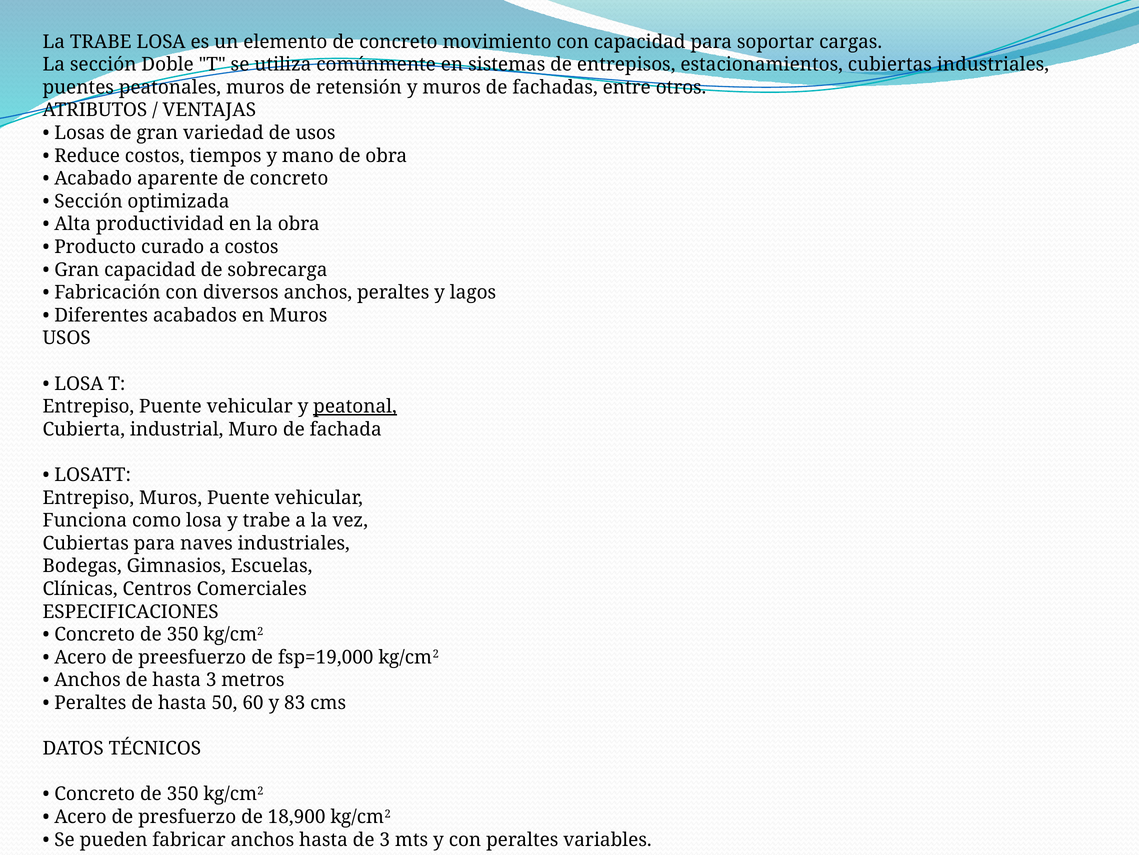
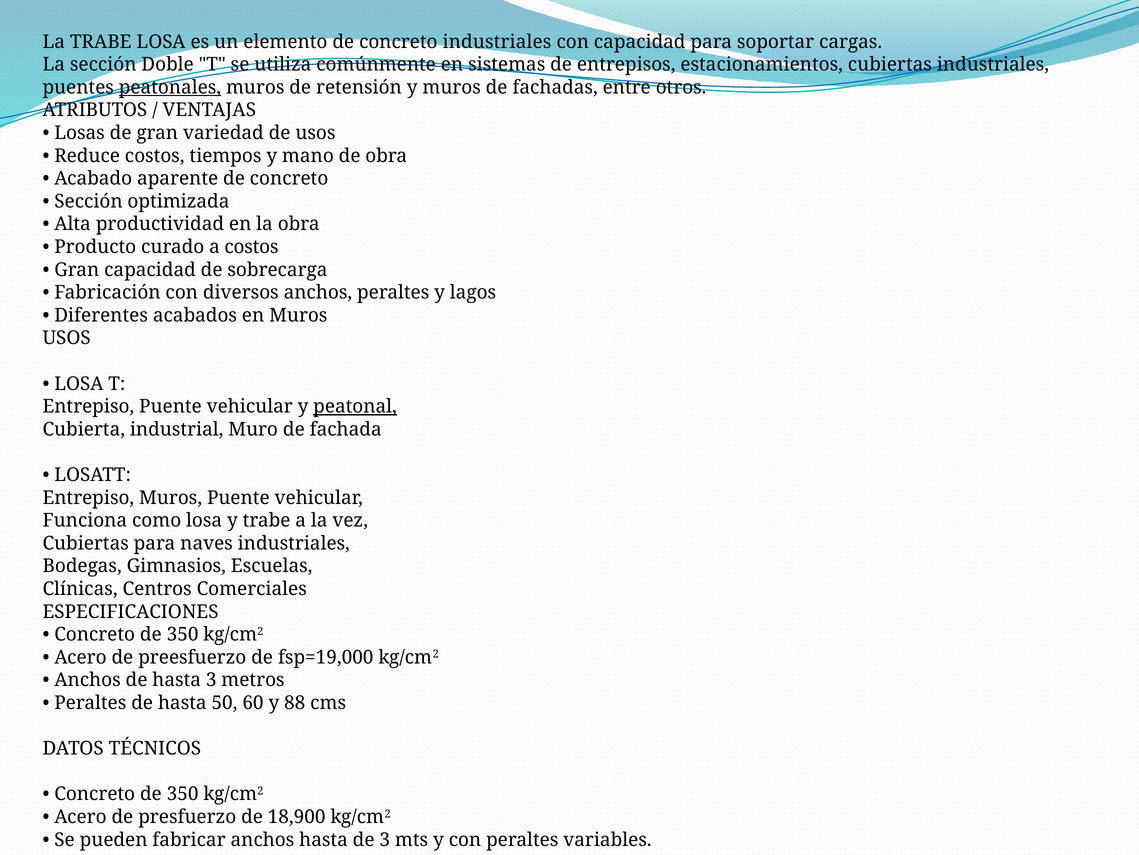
concreto movimiento: movimiento -> industriales (497, 42)
peatonales underline: none -> present (170, 87)
83: 83 -> 88 (295, 702)
